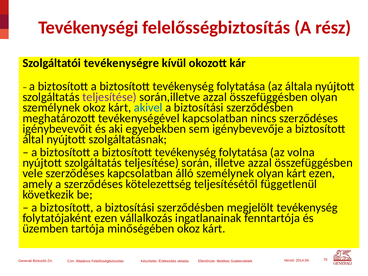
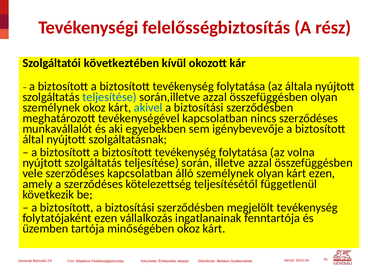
tevékenységre: tevékenységre -> következtében (121, 63)
teljesítése colour: purple -> blue (109, 97)
igénybevevőit: igénybevevőit -> munkavállalót (57, 129)
